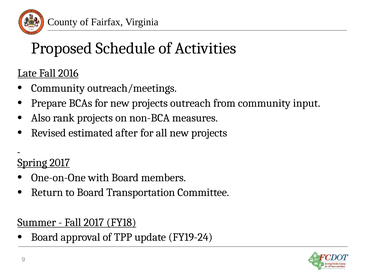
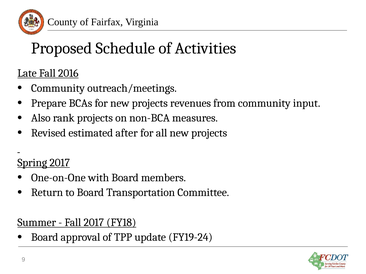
outreach: outreach -> revenues (191, 103)
